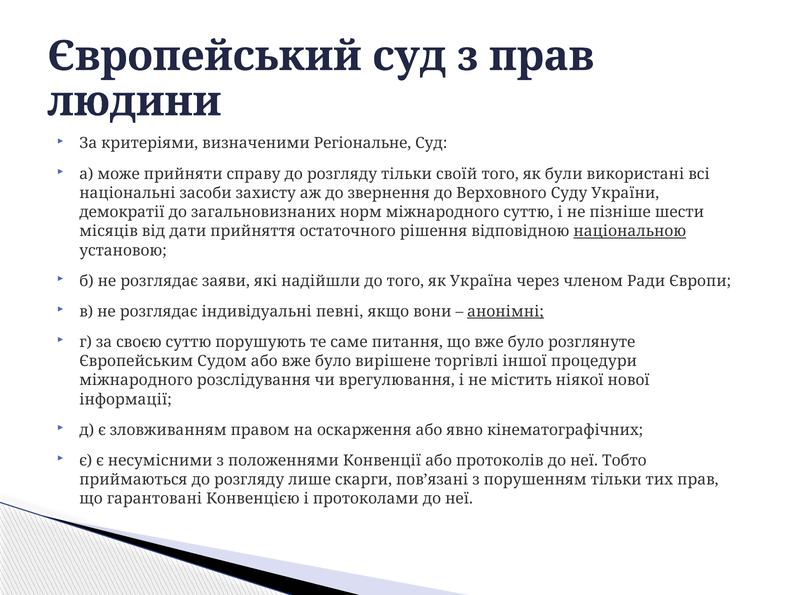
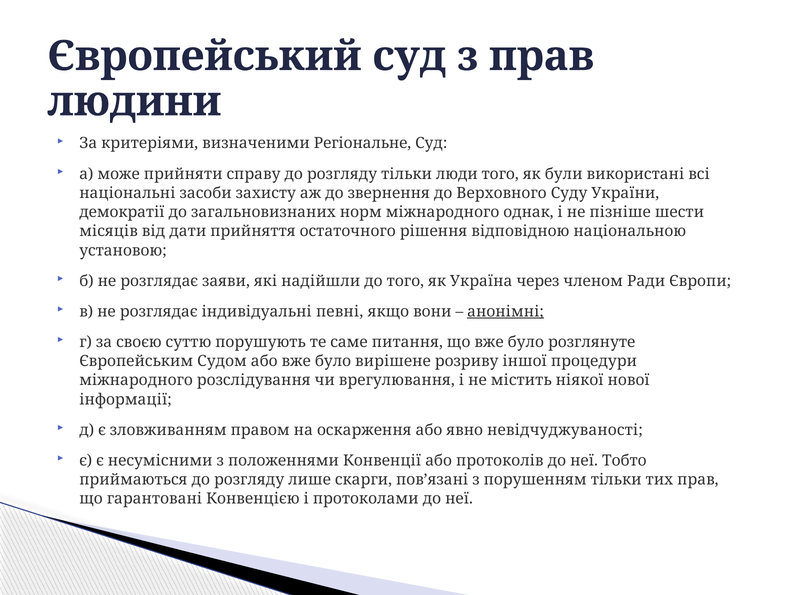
своїй: своїй -> люди (457, 174)
міжнародного суттю: суттю -> однак (528, 212)
національною underline: present -> none (630, 232)
торгівлі: торгівлі -> розриву (467, 361)
кінематографічних: кінематографічних -> невідчуджуваності (565, 430)
